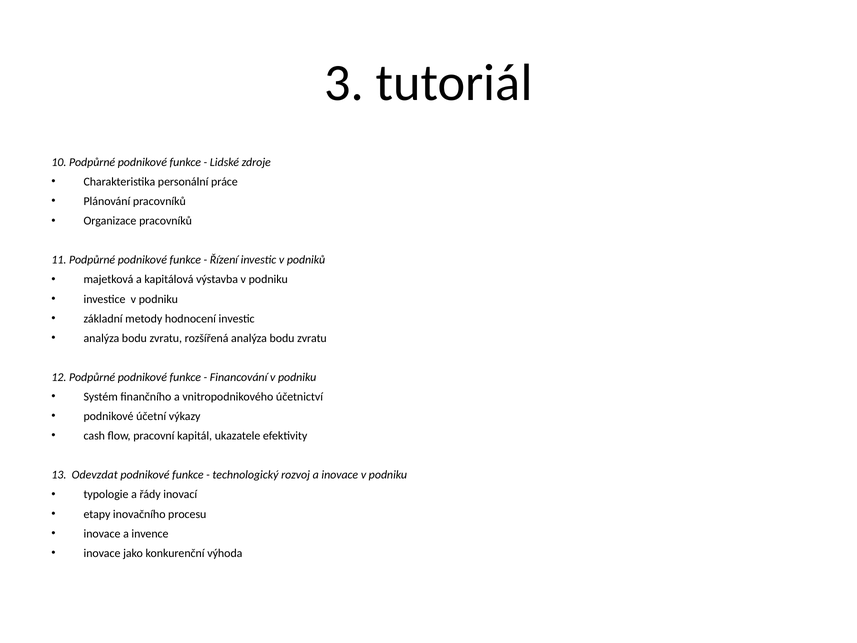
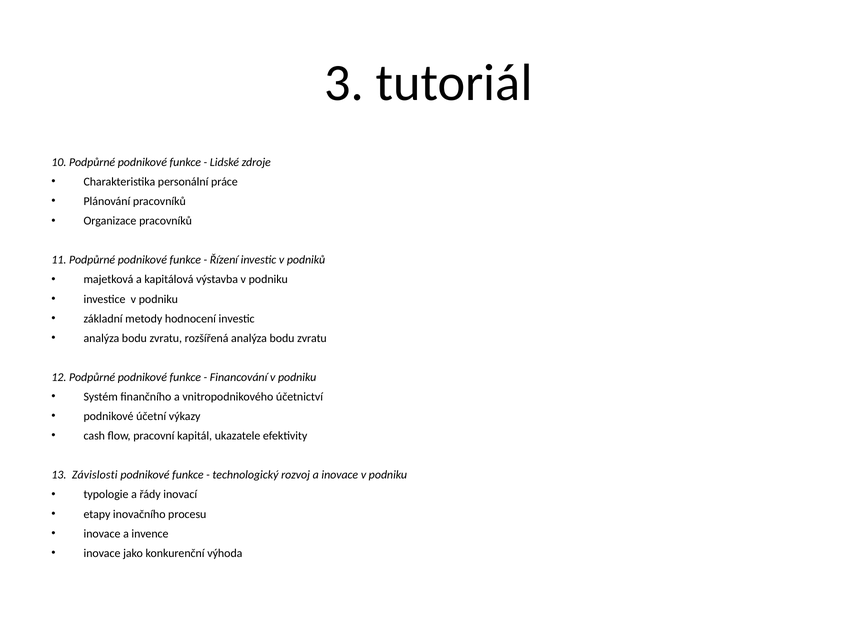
Odevzdat: Odevzdat -> Závislosti (95, 475)
